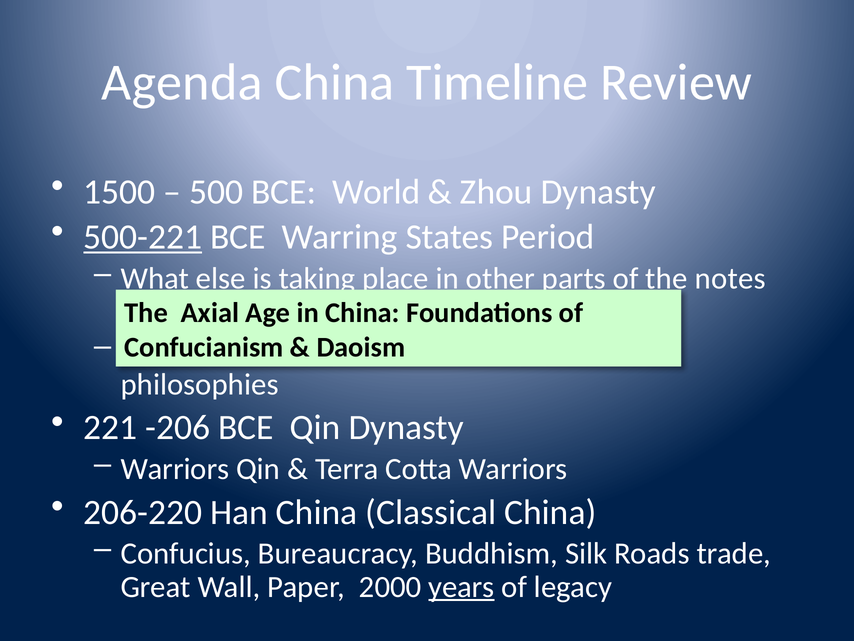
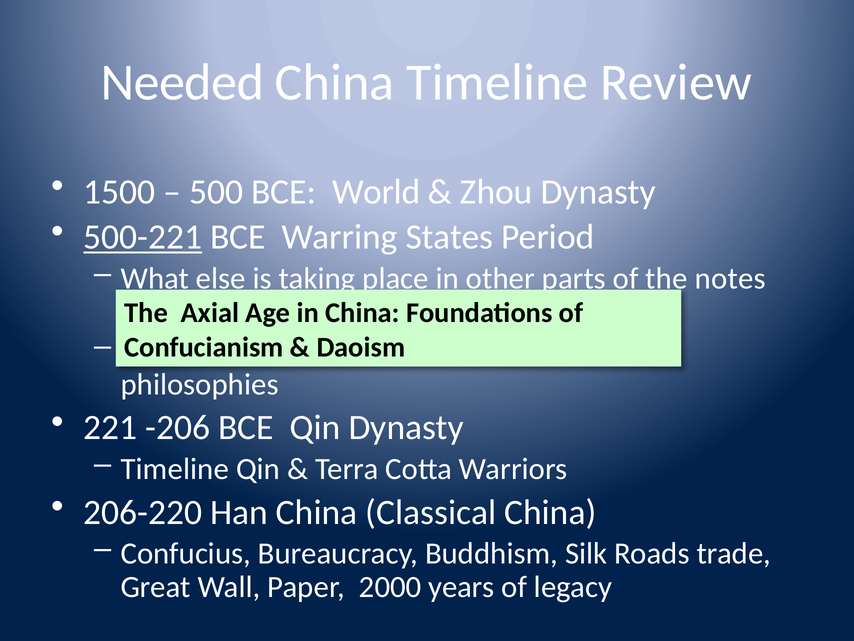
Agenda: Agenda -> Needed (182, 83)
Warriors: Warriors -> Timeline (175, 469)
years underline: present -> none (461, 586)
